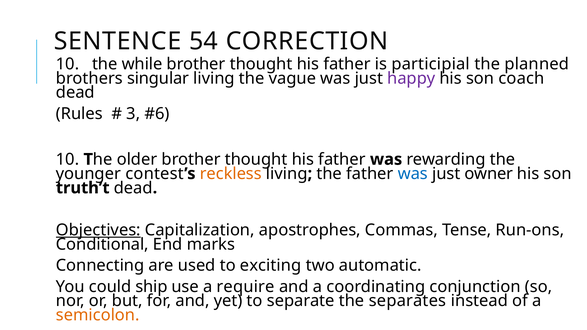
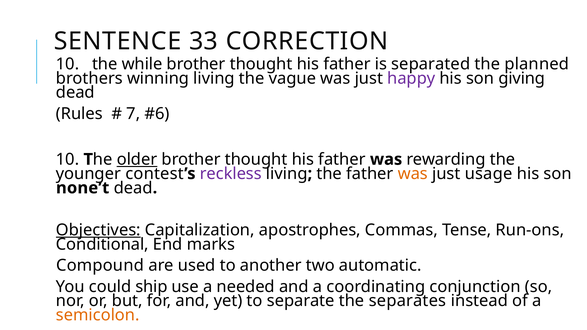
54: 54 -> 33 (204, 41)
participial: participial -> separated (431, 64)
singular: singular -> winning (158, 78)
coach: coach -> giving (522, 78)
3: 3 -> 7 (133, 114)
older underline: none -> present (137, 159)
reckless colour: orange -> purple (231, 174)
was colour: blue -> orange (413, 174)
owner: owner -> usage (489, 174)
truth’t: truth’t -> none’t (83, 188)
Connecting: Connecting -> Compound (100, 266)
exciting: exciting -> another (271, 266)
require: require -> needed (246, 287)
